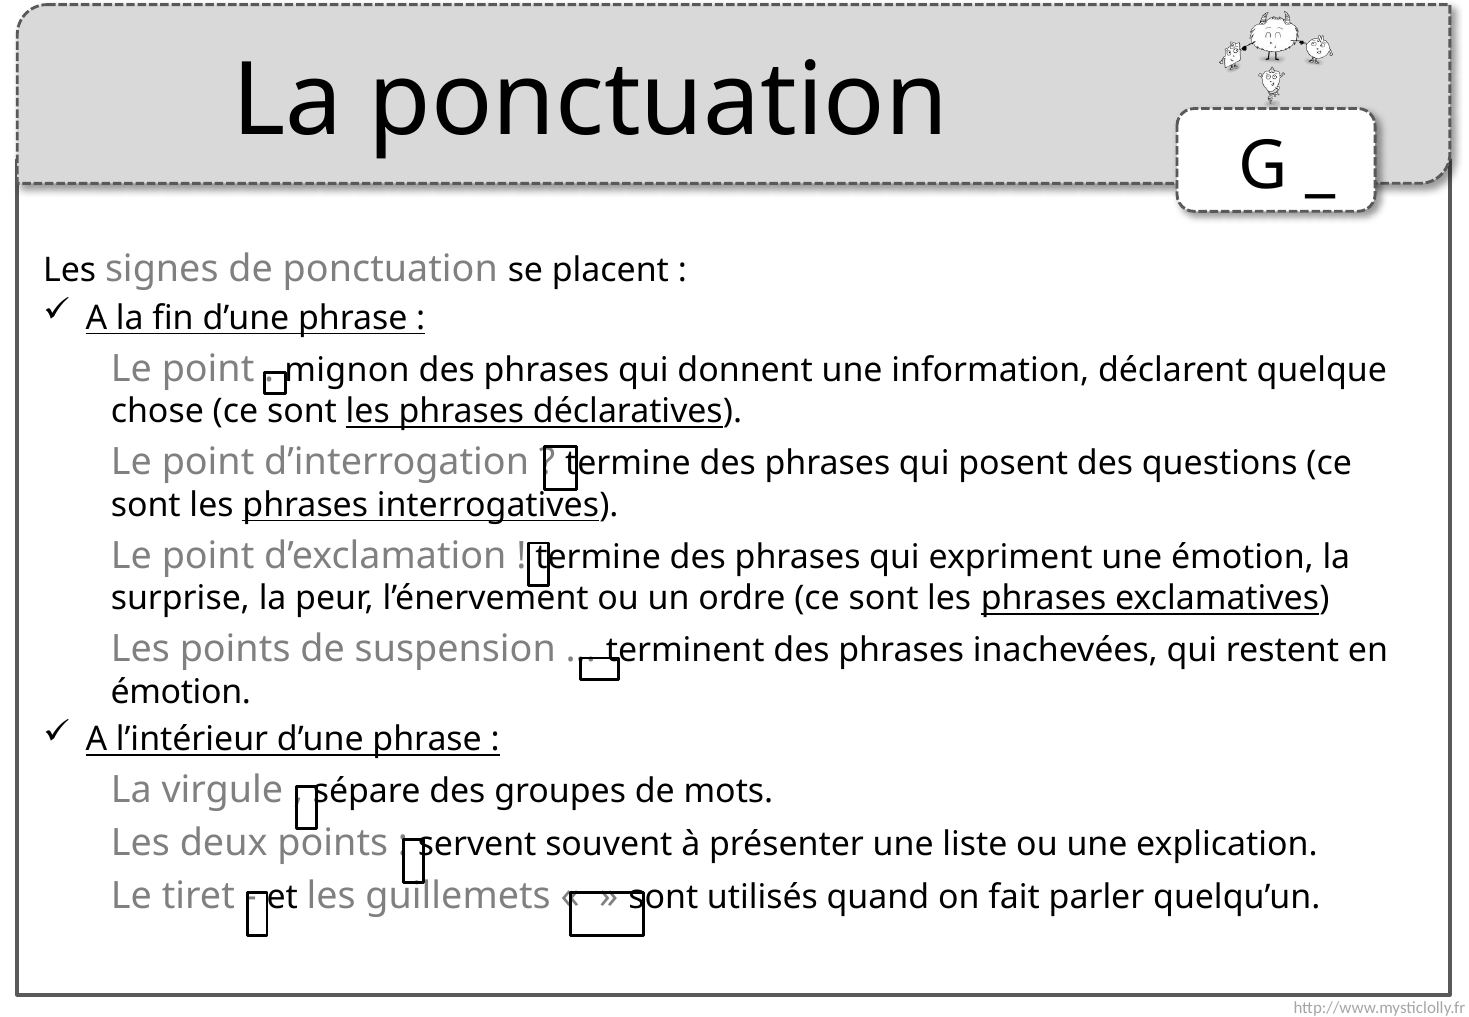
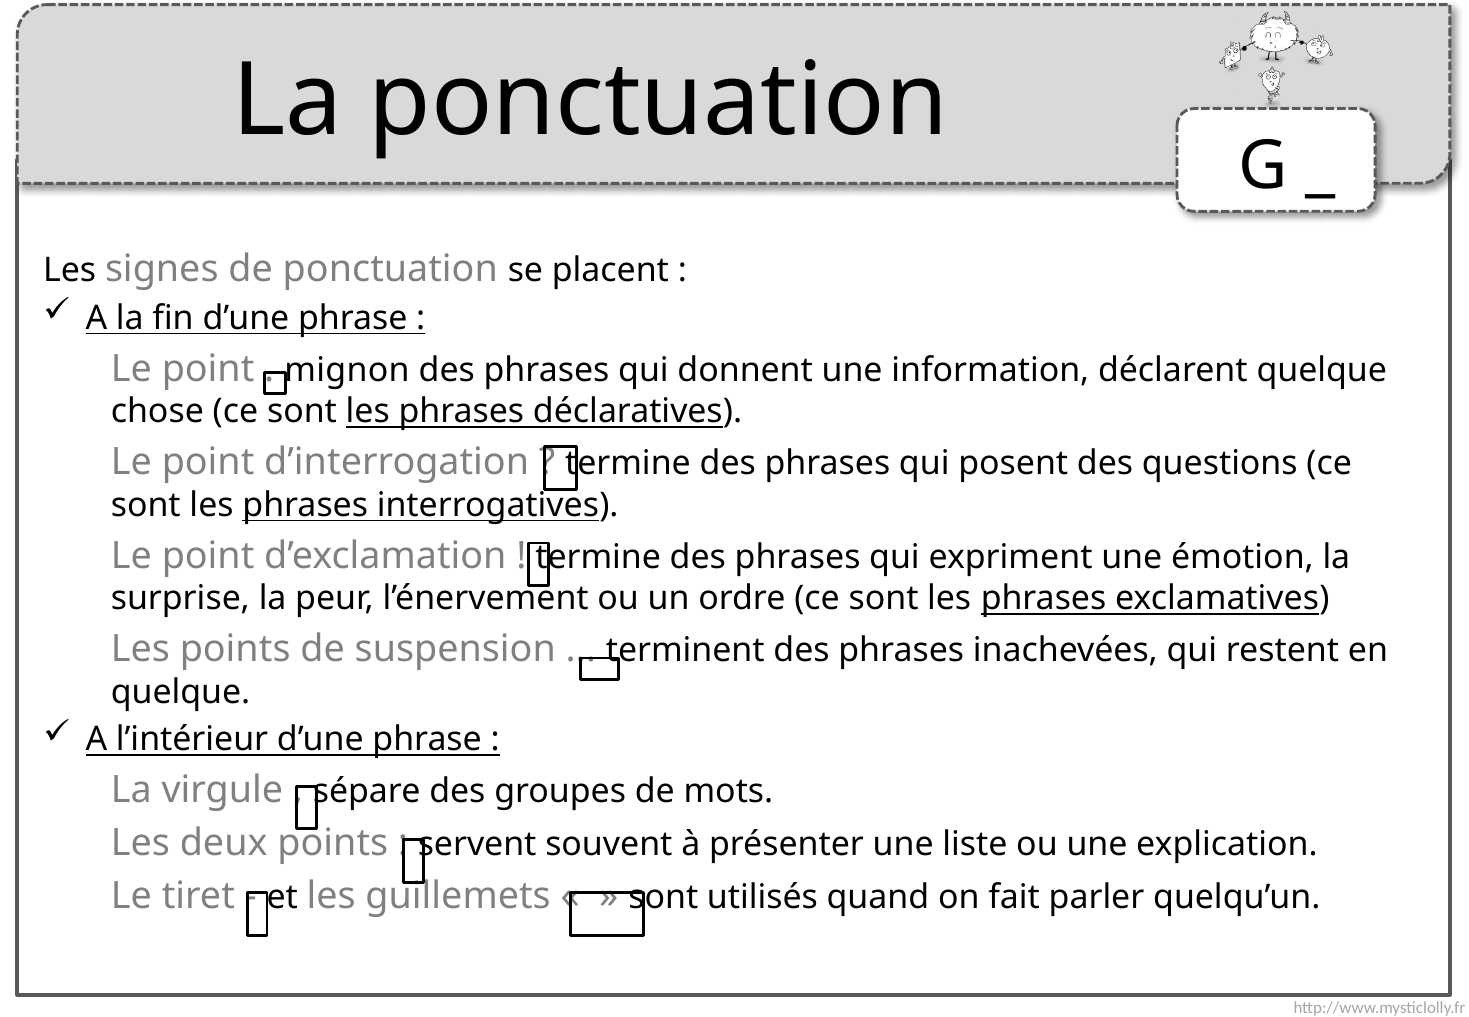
émotion: émotion -> quelque (181, 692)
